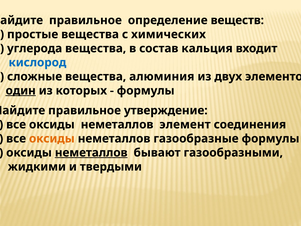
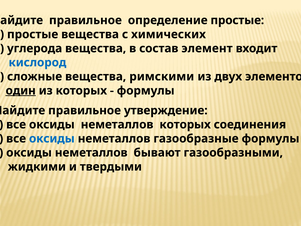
определение веществ: веществ -> простые (237, 20)
кальция: кальция -> элемент (207, 48)
алюминия: алюминия -> римскими (162, 76)
неметаллов элемент: элемент -> которых (185, 124)
оксиды colour: orange -> blue (52, 138)
неметаллов underline: present -> none (91, 153)
